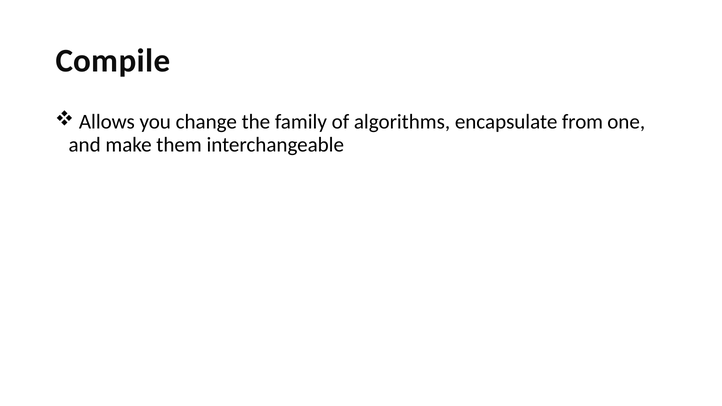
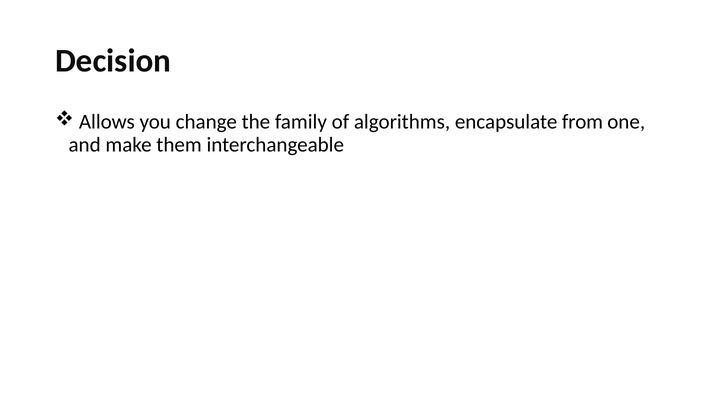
Compile: Compile -> Decision (113, 61)
